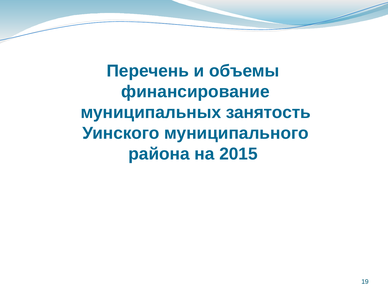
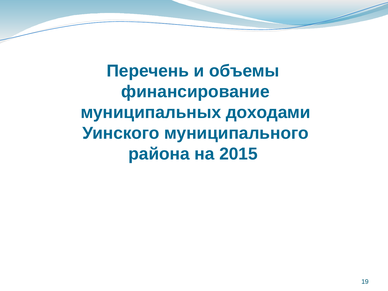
занятость: занятость -> доходами (268, 112)
